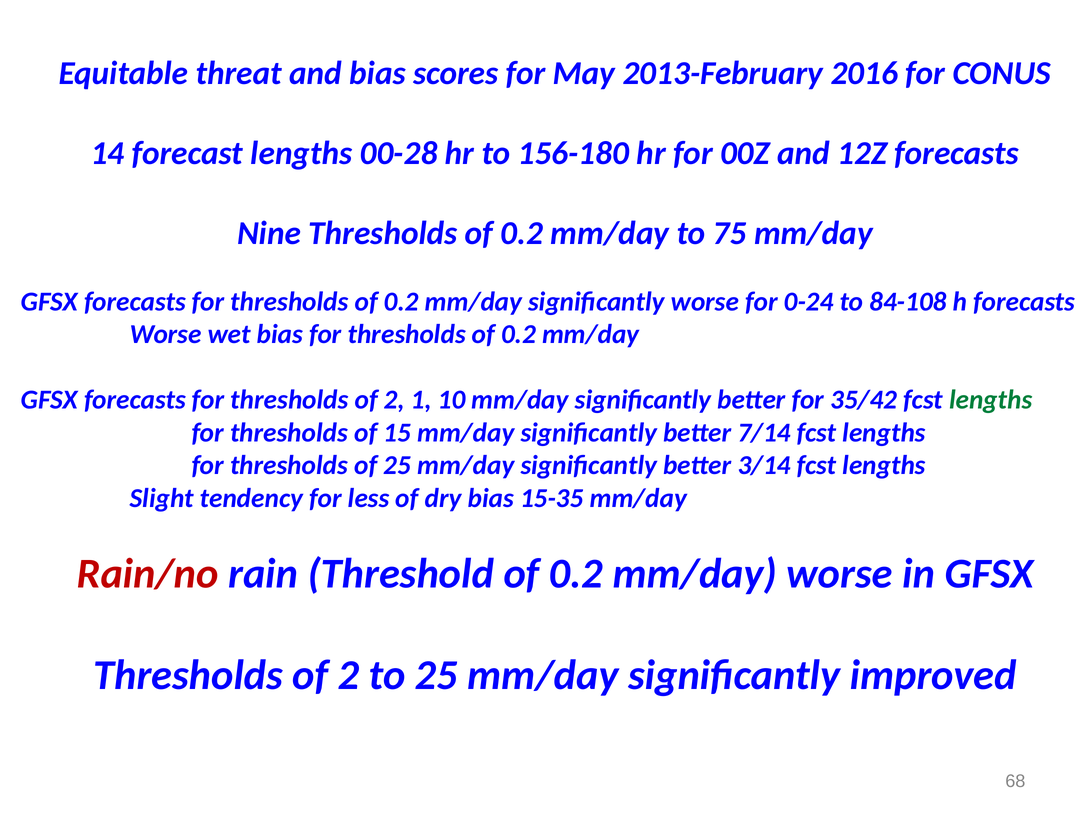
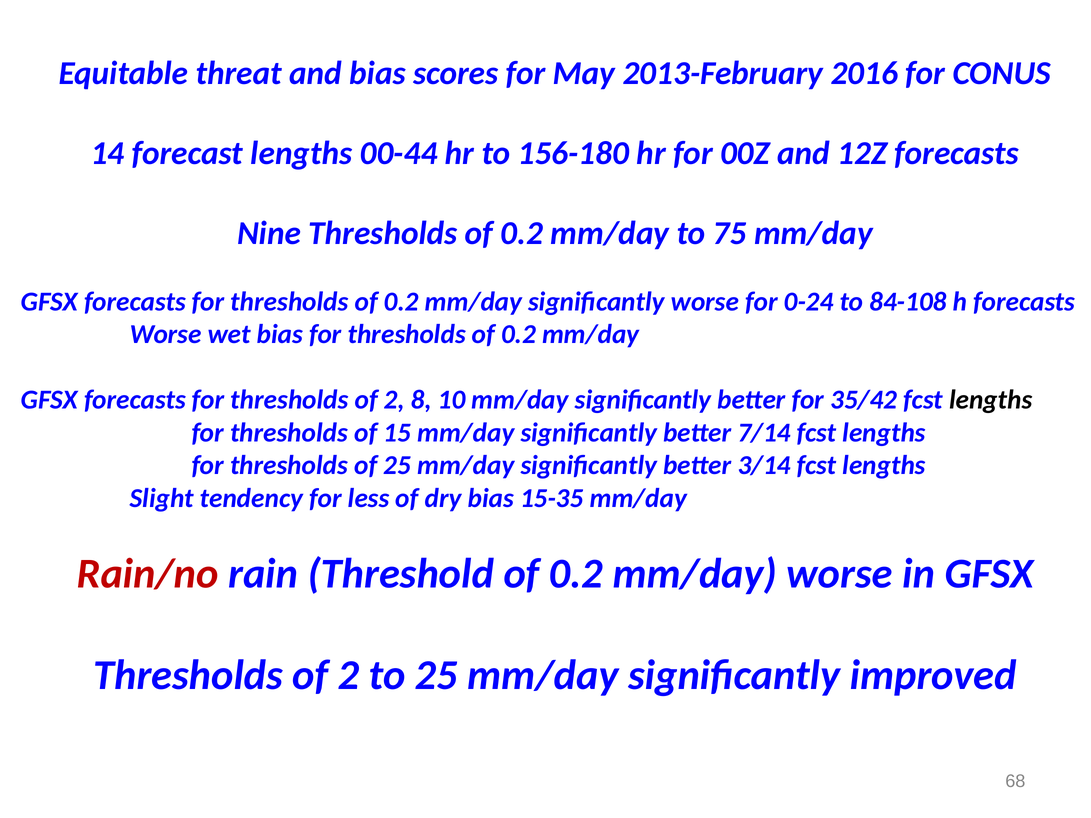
00-28: 00-28 -> 00-44 (399, 153)
1: 1 -> 8 (421, 400)
lengths colour: green -> black (991, 400)
